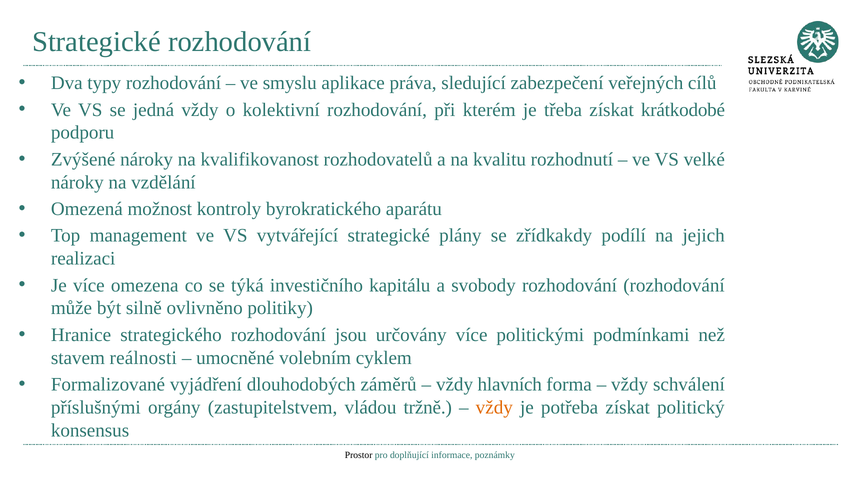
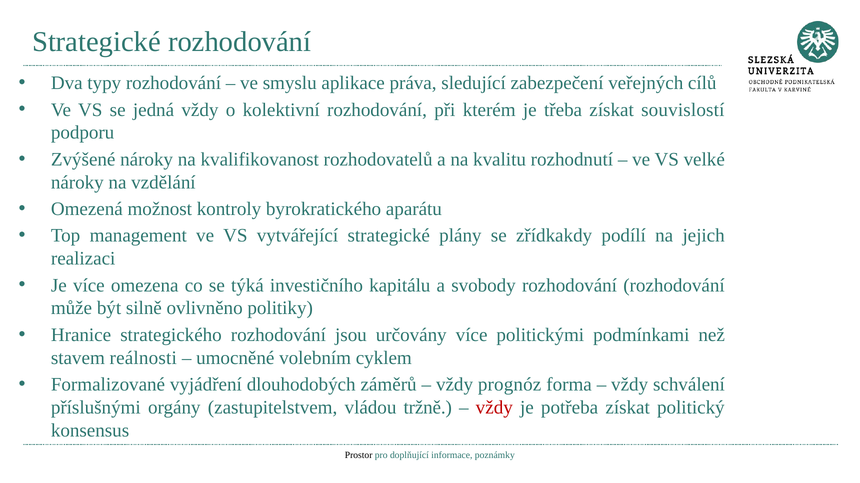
krátkodobé: krátkodobé -> souvislostí (683, 110)
hlavních: hlavních -> prognóz (510, 385)
vždy colour: orange -> red (494, 408)
